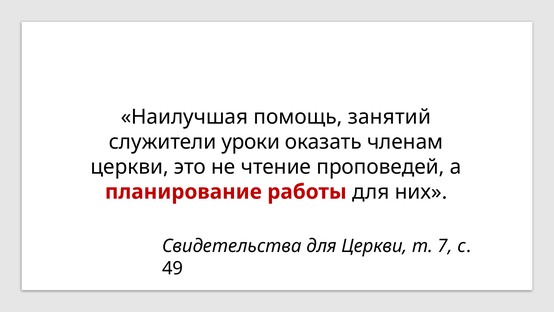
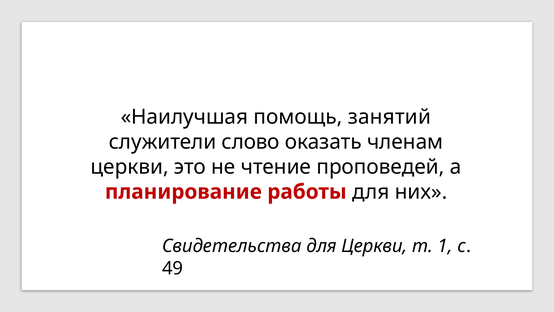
уроки: уроки -> слово (251, 142)
7: 7 -> 1 (445, 246)
